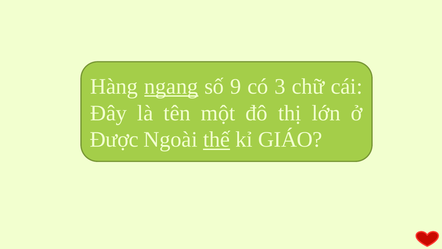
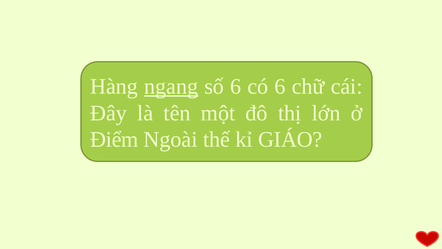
số 9: 9 -> 6 (236, 86)
có 3: 3 -> 6 (280, 86)
Được: Được -> Điểm (114, 139)
thế underline: present -> none (217, 139)
